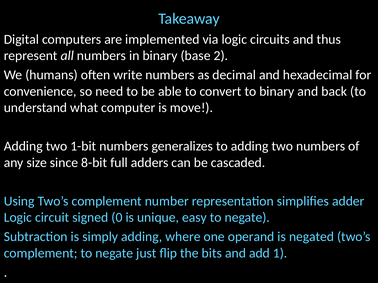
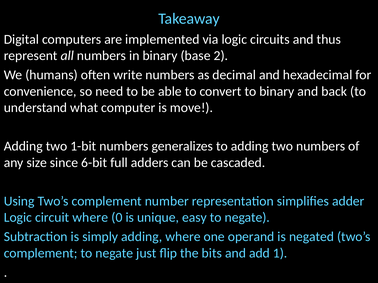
8-bit: 8-bit -> 6-bit (94, 163)
circuit signed: signed -> where (90, 218)
